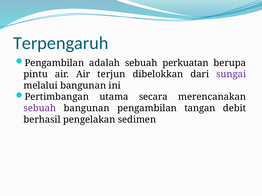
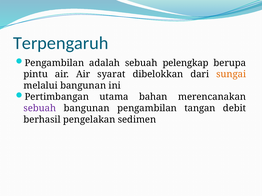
perkuatan: perkuatan -> pelengkap (186, 63)
terjun: terjun -> syarat (111, 74)
sungai colour: purple -> orange (231, 74)
secara: secara -> bahan (153, 97)
